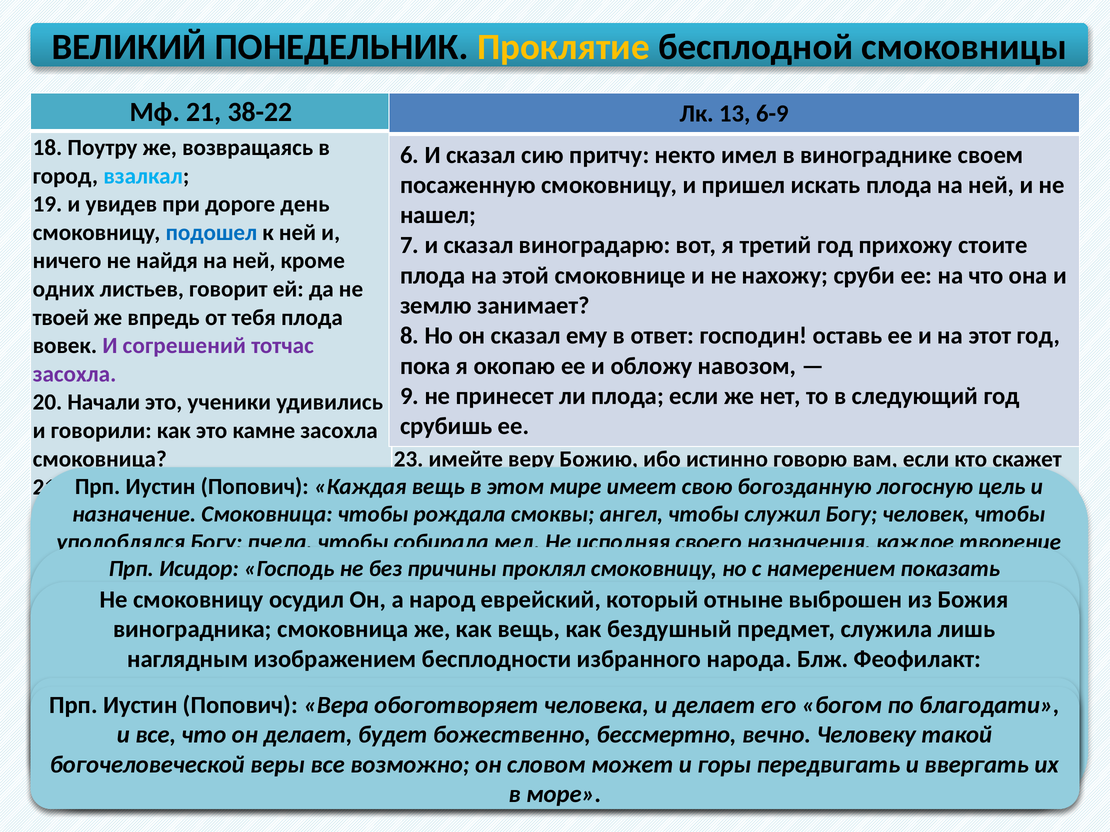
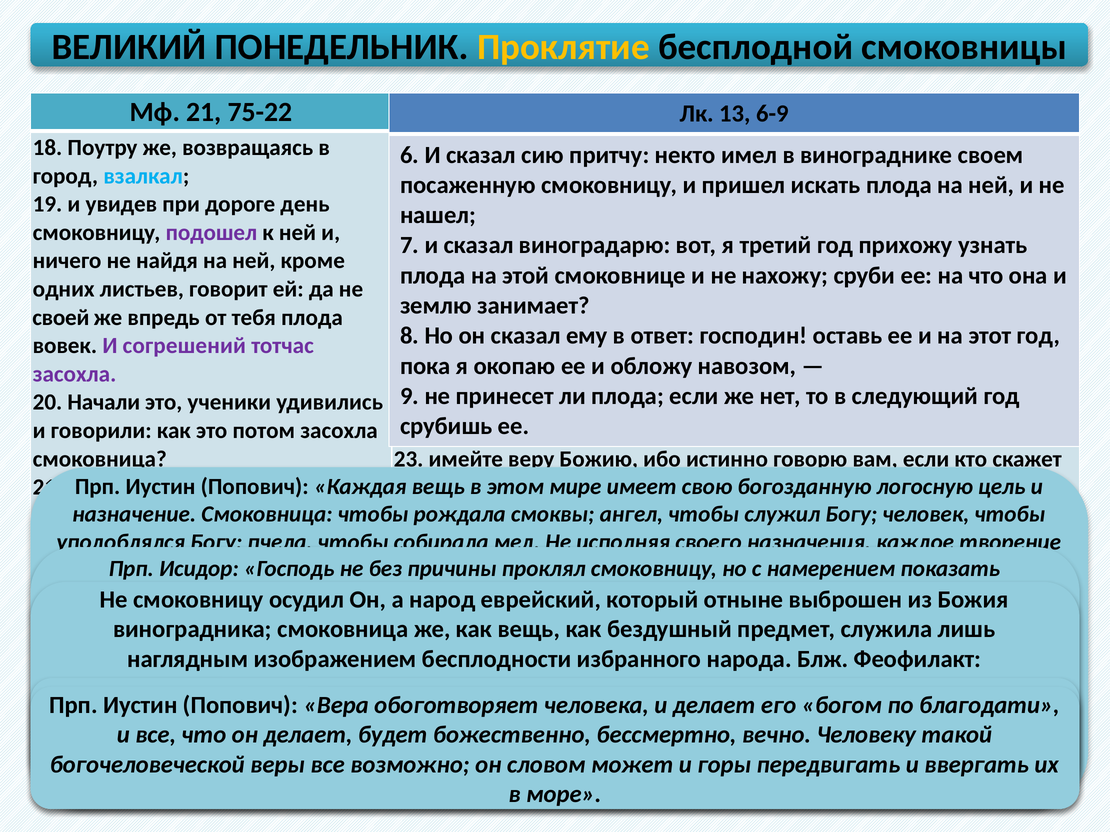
38-22: 38-22 -> 75-22 (260, 112)
подошел colour: blue -> purple (211, 233)
стоите: стоите -> узнать (993, 246)
твоей: твоей -> своей (61, 318)
камне: камне -> потом (264, 431)
